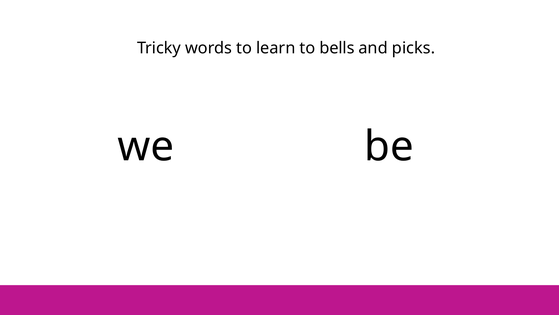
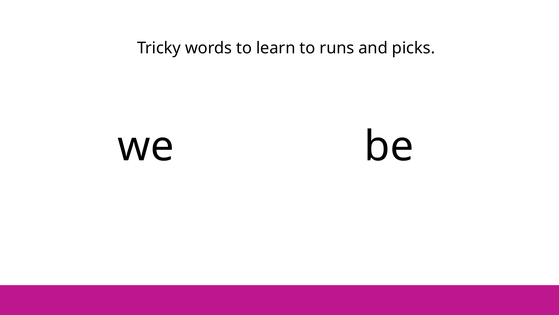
bells: bells -> runs (337, 48)
